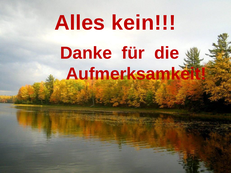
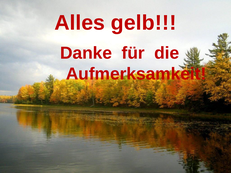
kein: kein -> gelb (144, 23)
